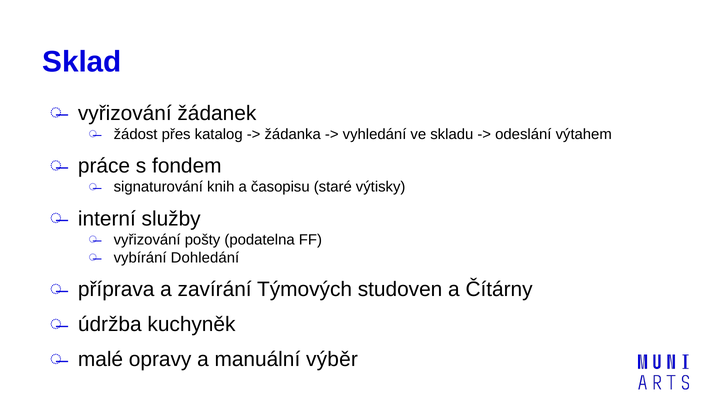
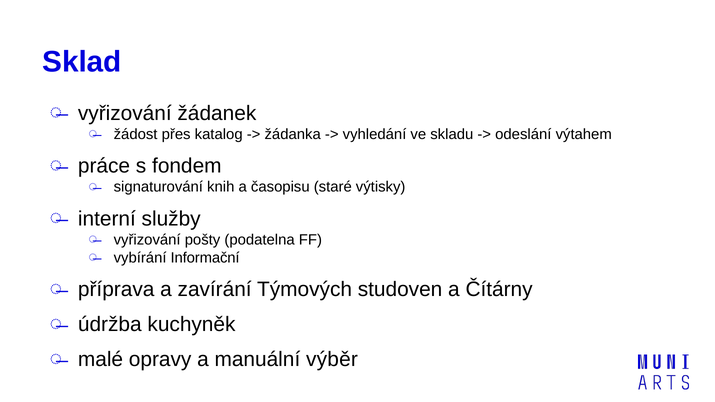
Dohledání: Dohledání -> Informační (205, 258)
